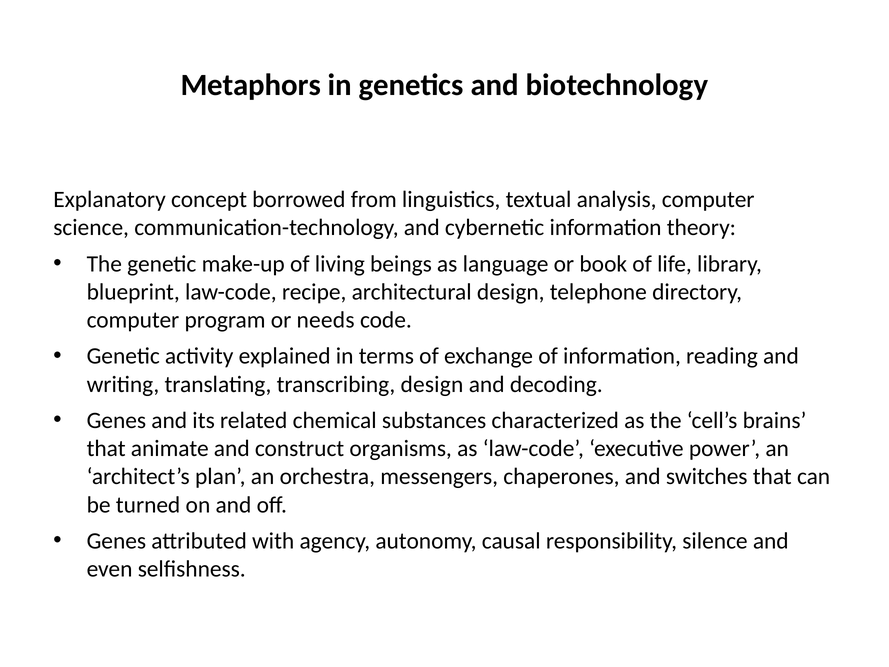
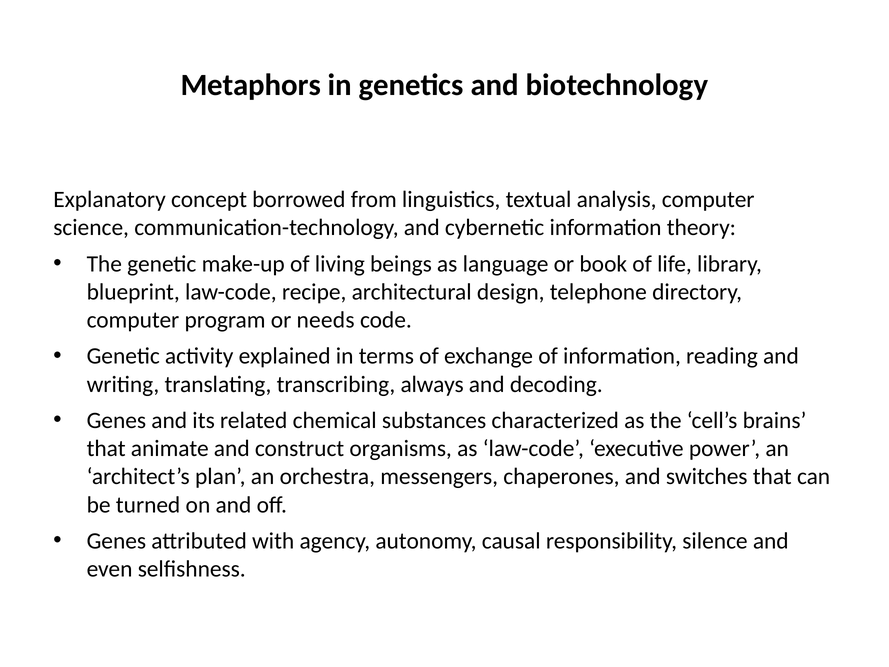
transcribing design: design -> always (432, 384)
